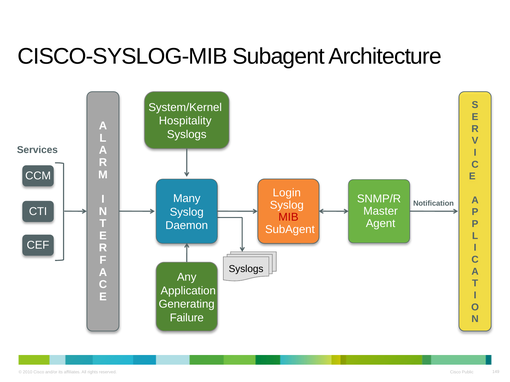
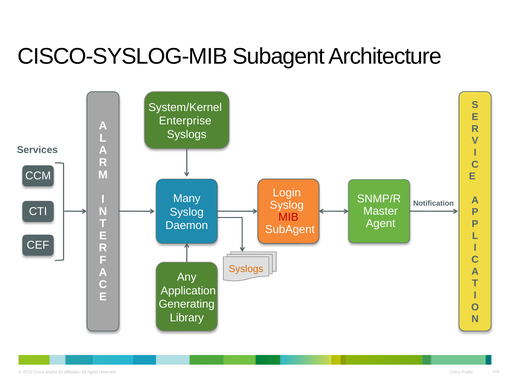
Hospitality: Hospitality -> Enterprise (185, 121)
Syslogs colour: black -> orange (246, 269)
Failure: Failure -> Library (187, 318)
